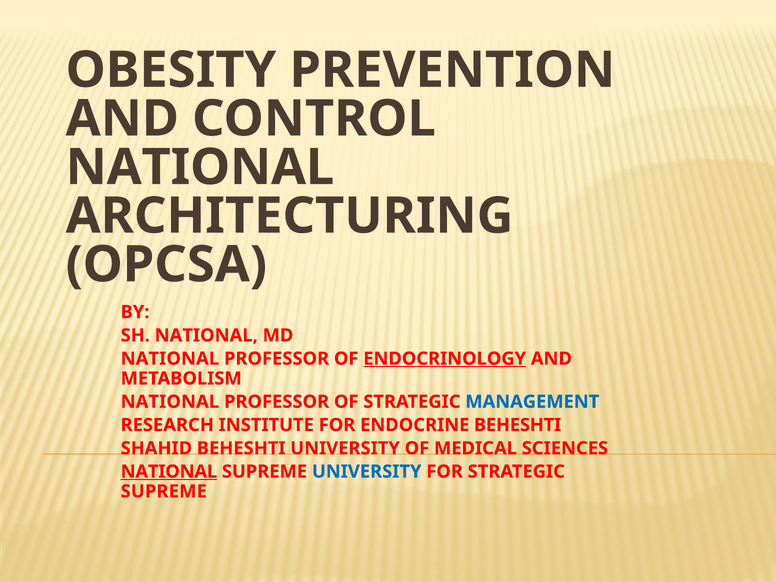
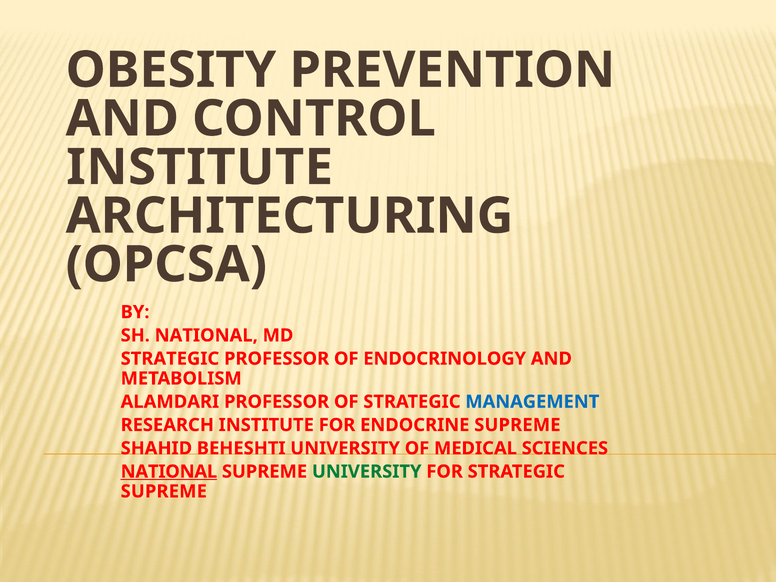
NATIONAL: NATIONAL -> INSTITUTE (200, 167)
NATIONAL: NATIONAL -> STRATEGIC (170, 359)
ENDOCRINOLOGY underline: present -> none (445, 359)
NATIONAL: NATIONAL -> ALAMDARI (170, 402)
ENDOCRINE BEHESHTI: BEHESHTI -> SUPREME (517, 425)
UNIVERSITY colour: blue -> green (367, 472)
